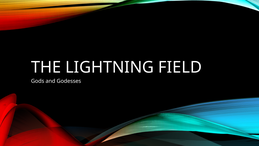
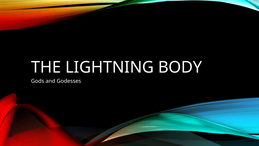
FIELD: FIELD -> BODY (180, 67)
